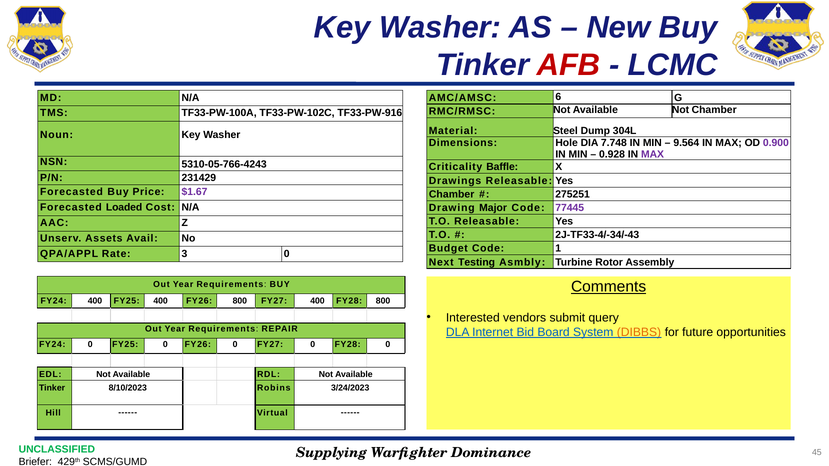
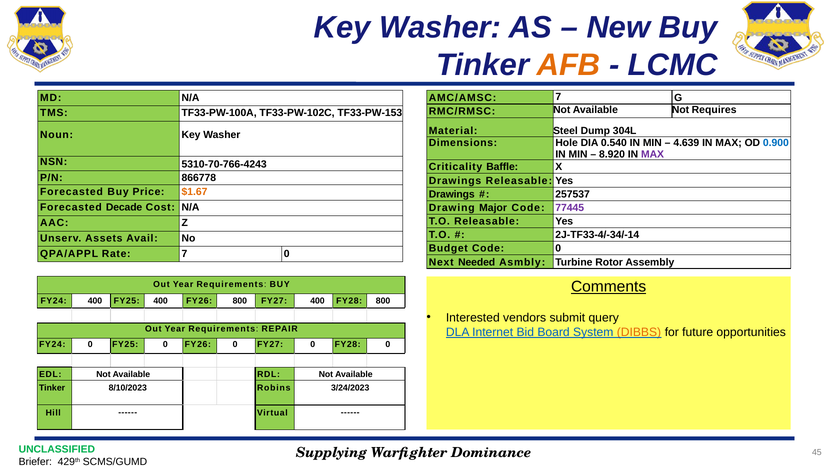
AFB colour: red -> orange (568, 65)
AMC/AMSC 6: 6 -> 7 (558, 97)
Not Chamber: Chamber -> Requires (714, 110)
TF33-PW-916: TF33-PW-916 -> TF33-PW-153 (370, 113)
7.748: 7.748 -> 0.540 (614, 143)
9.564: 9.564 -> 4.639 (686, 143)
0.900 colour: purple -> blue (776, 143)
0.928: 0.928 -> 8.920 (612, 154)
5310-05-766-4243: 5310-05-766-4243 -> 5310-70-766-4243 (224, 165)
231429: 231429 -> 866778 (199, 178)
$1.67 colour: purple -> orange (194, 192)
Chamber: Chamber -> Drawings (452, 194)
275251: 275251 -> 257537 (573, 194)
Loaded: Loaded -> Decade (124, 208)
2J-TF33-4/-34/-43: 2J-TF33-4/-34/-43 -> 2J-TF33-4/-34/-14 (597, 235)
Code 1: 1 -> 0 (558, 249)
Rate 3: 3 -> 7 (184, 254)
Testing: Testing -> Needed (477, 262)
